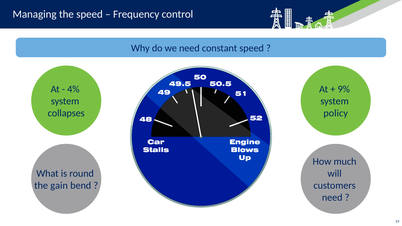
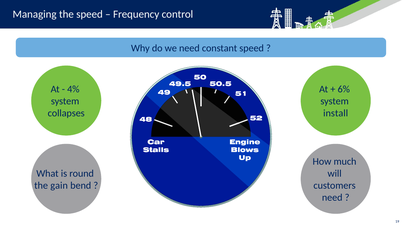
9%: 9% -> 6% (344, 89)
policy: policy -> install (336, 113)
